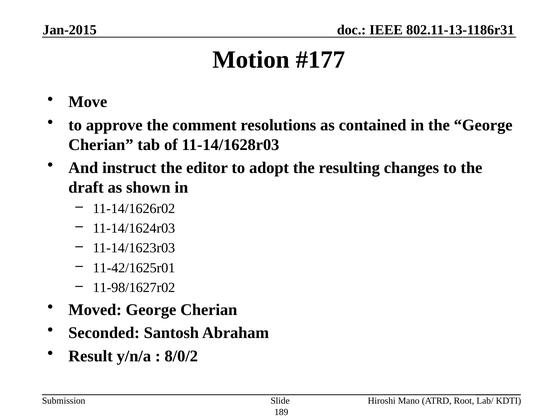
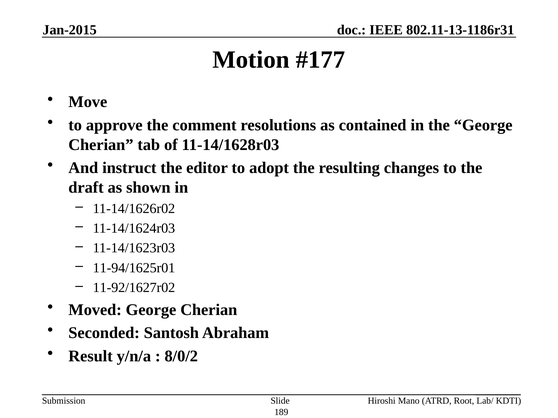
11-42/1625r01: 11-42/1625r01 -> 11-94/1625r01 (134, 268)
11-98/1627r02: 11-98/1627r02 -> 11-92/1627r02 (134, 288)
